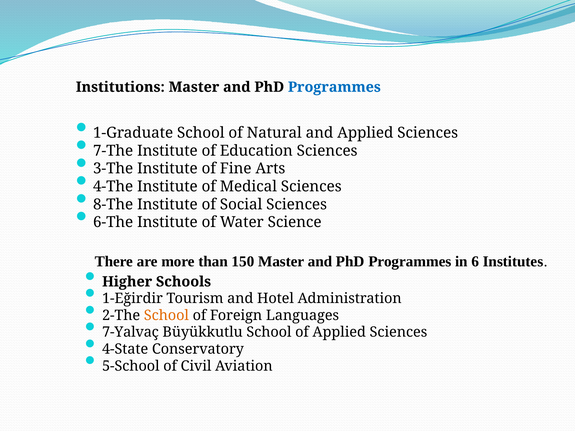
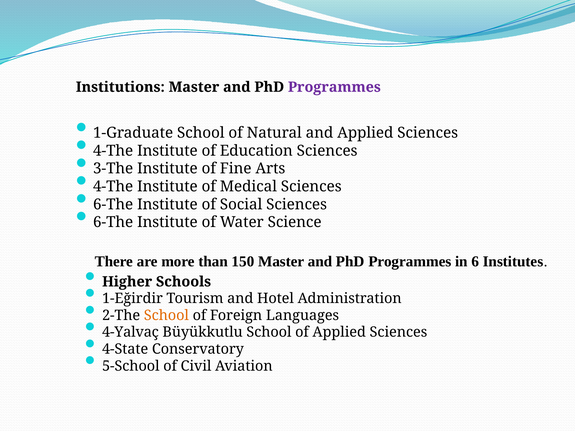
Programmes colour: blue -> purple (334, 87)
7-The: 7-The -> 4-The (113, 151)
8-The: 8-The -> 6-The (113, 204)
7-Yalvaç: 7-Yalvaç -> 4-Yalvaç (130, 332)
